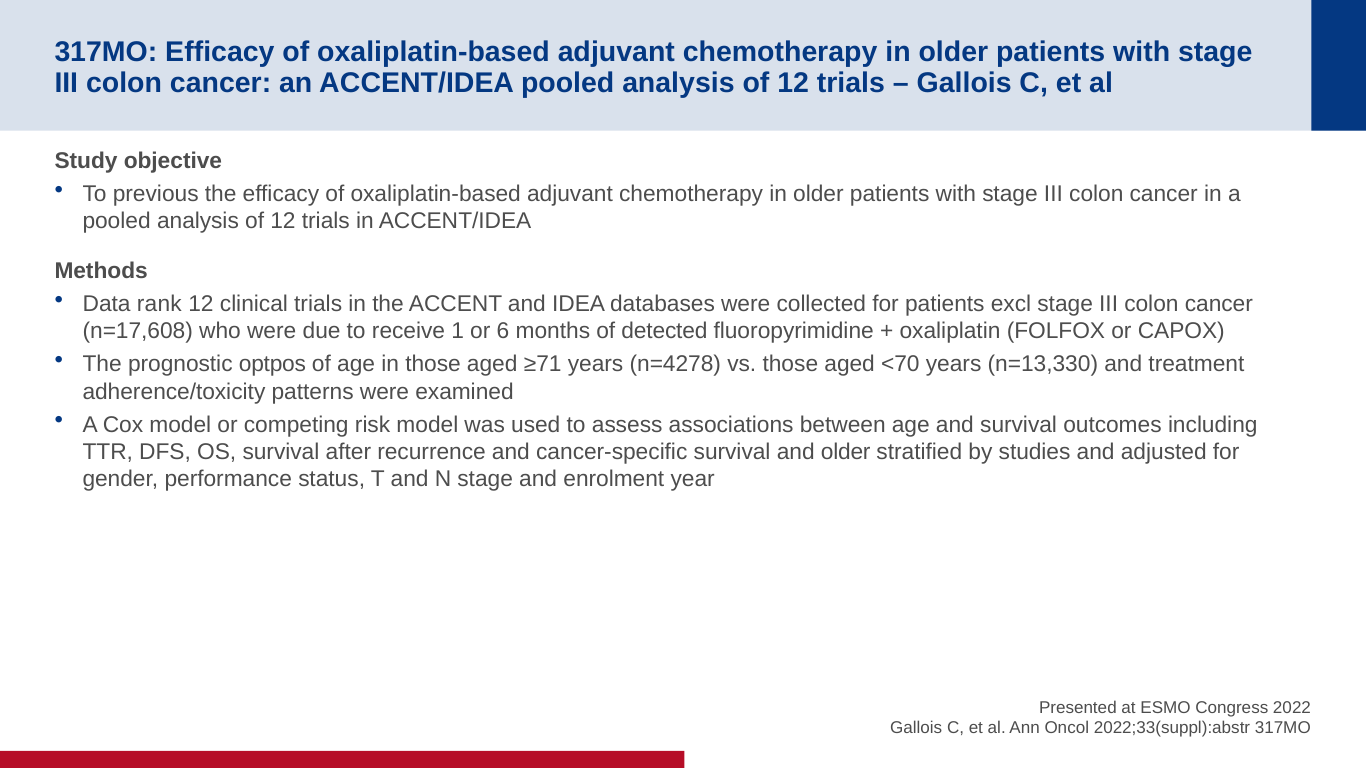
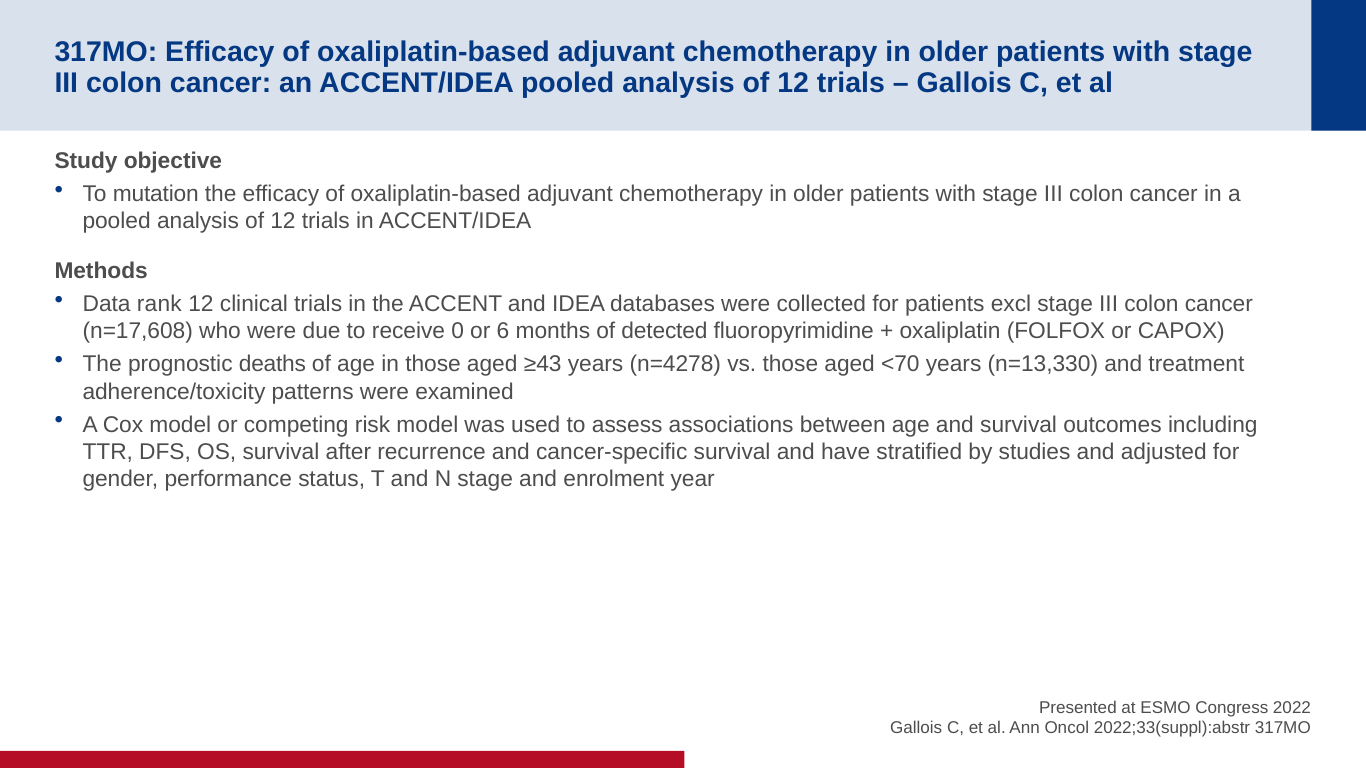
previous: previous -> mutation (156, 194)
1: 1 -> 0 (458, 332)
optpos: optpos -> deaths (272, 364)
≥71: ≥71 -> ≥43 (543, 364)
and older: older -> have (846, 452)
